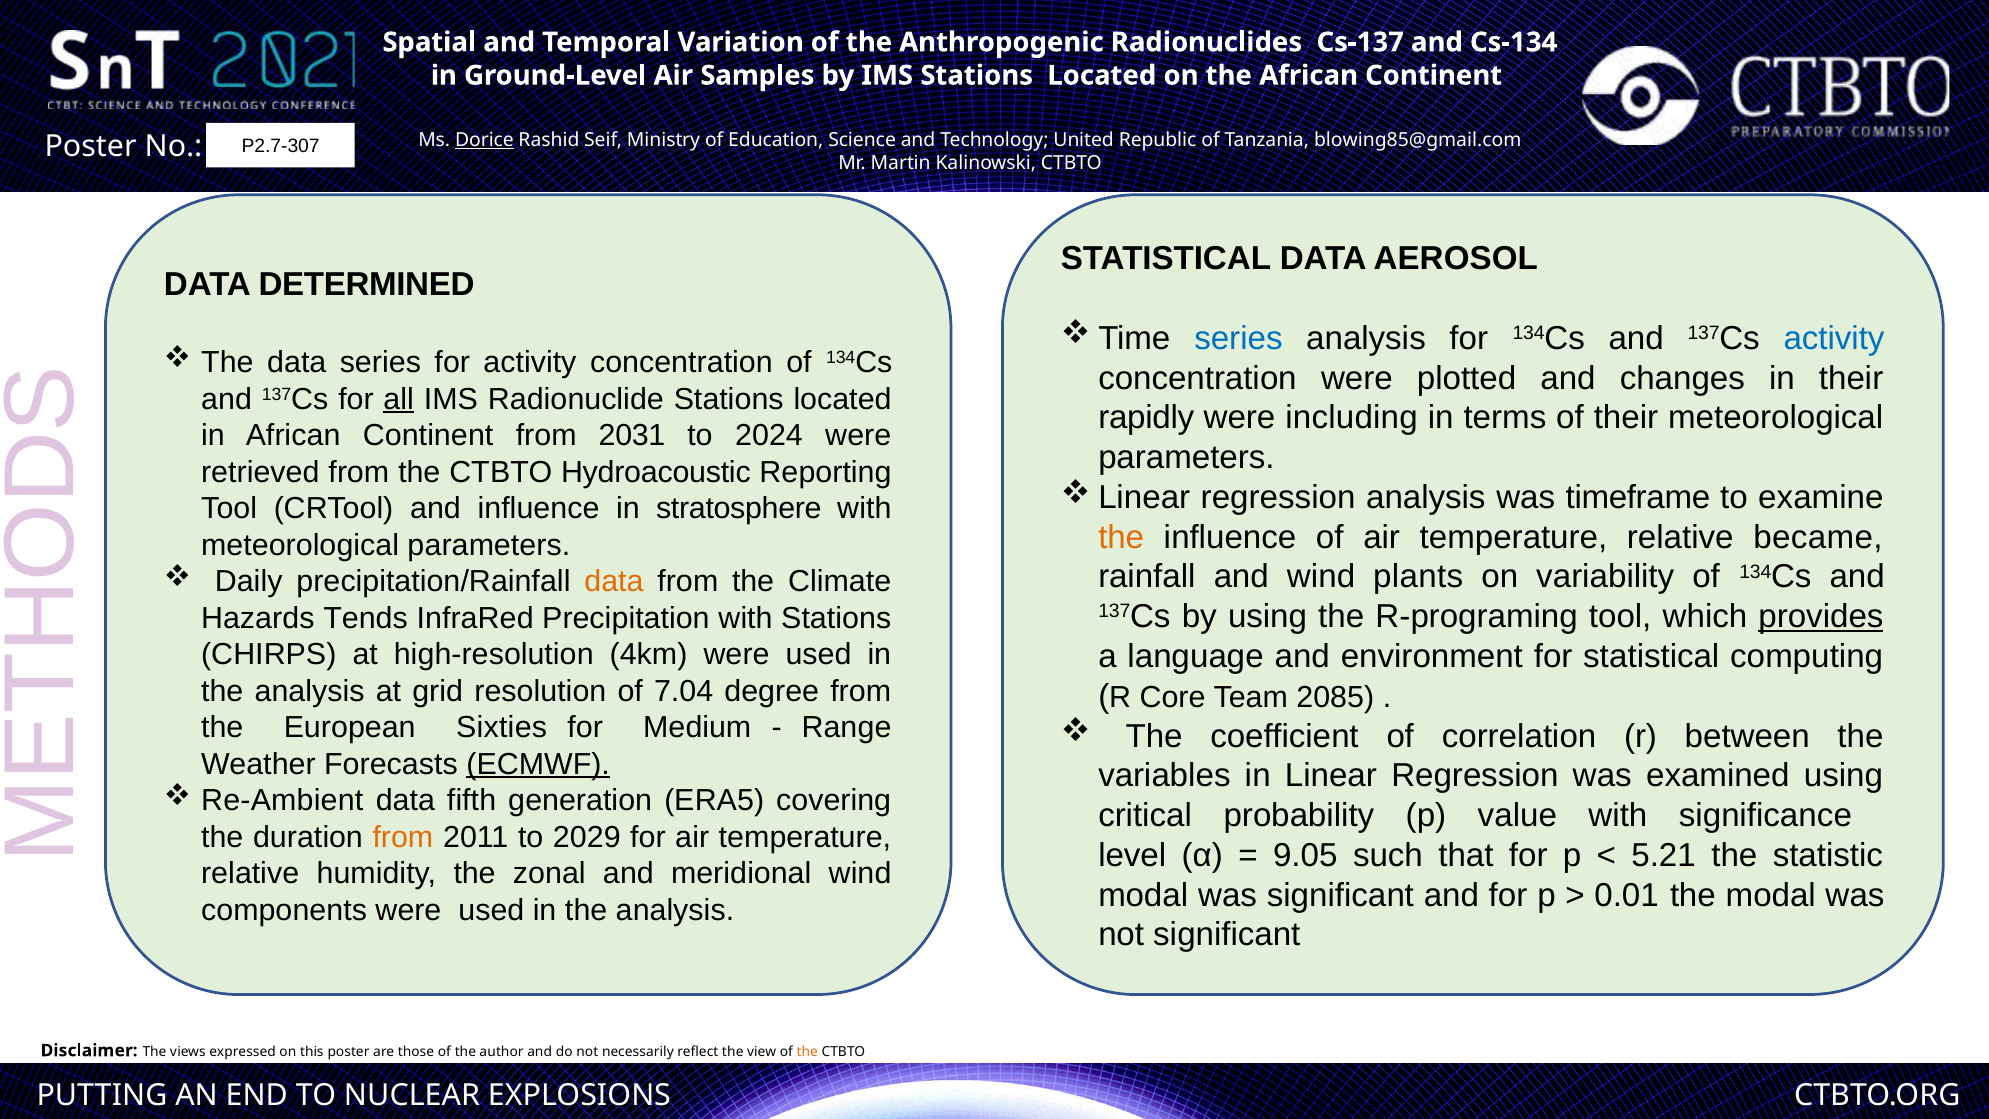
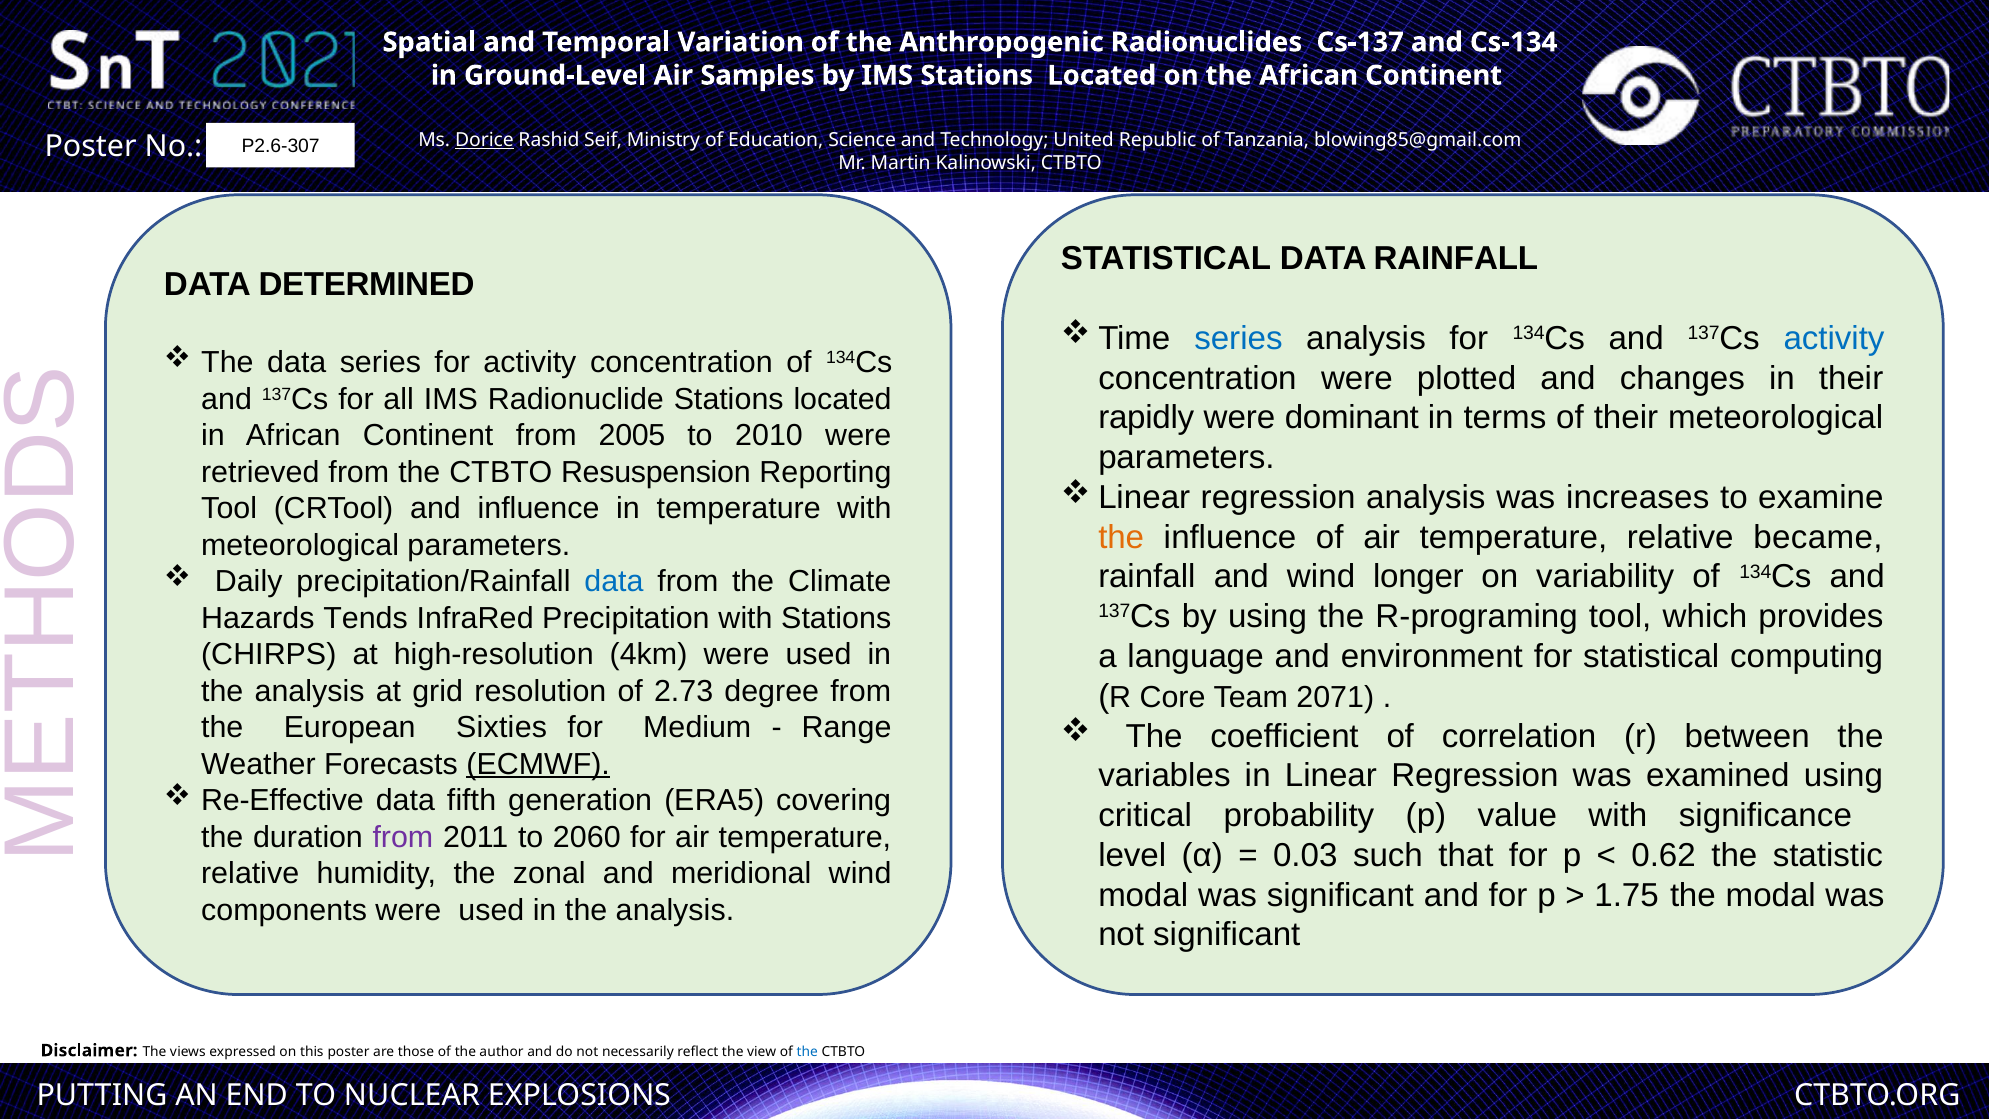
P2.7-307: P2.7-307 -> P2.6-307 (281, 146)
DATA AEROSOL: AEROSOL -> RAINFALL (1456, 259)
all underline: present -> none (399, 399)
including: including -> dominant (1352, 418)
2031: 2031 -> 2005 (632, 436)
2024: 2024 -> 2010 (769, 436)
Hydroacoustic: Hydroacoustic -> Resuspension (656, 472)
timeframe: timeframe -> increases (1638, 497)
in stratosphere: stratosphere -> temperature (739, 509)
plants: plants -> longer (1418, 577)
data colour: orange -> blue (614, 582)
provides underline: present -> none (1821, 617)
7.04: 7.04 -> 2.73 (684, 691)
2085: 2085 -> 2071 (1335, 697)
Re-Ambient: Re-Ambient -> Re-Effective (282, 801)
from colour: orange -> purple (403, 837)
2029: 2029 -> 2060 (587, 837)
9.05: 9.05 -> 0.03 (1305, 855)
5.21: 5.21 -> 0.62 (1664, 855)
0.01: 0.01 -> 1.75 (1627, 895)
the colour: orange -> blue (807, 1052)
